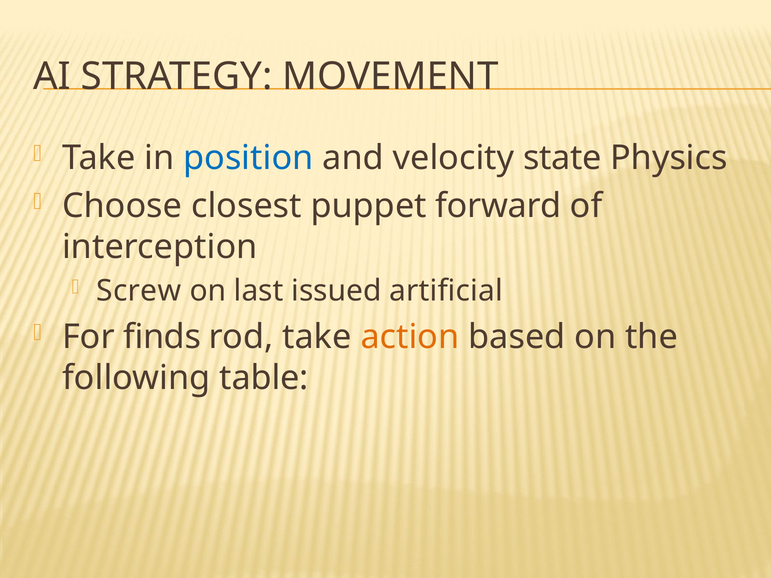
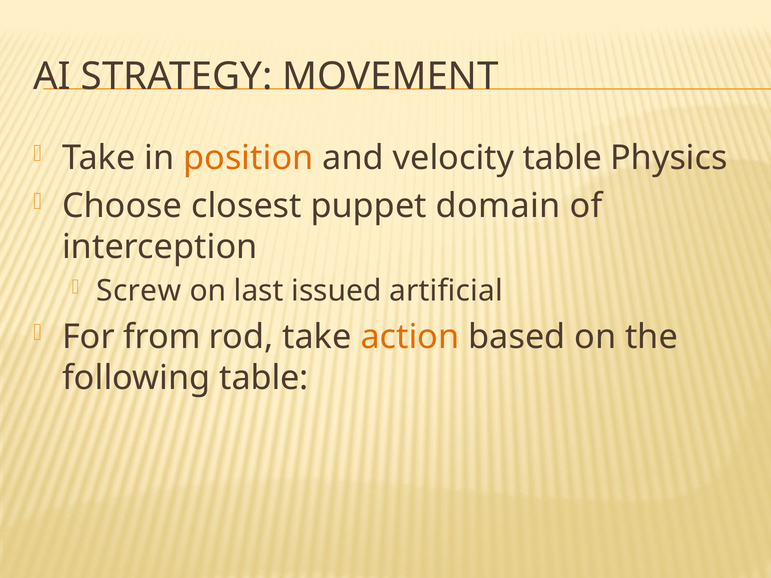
position colour: blue -> orange (248, 158)
velocity state: state -> table (562, 158)
forward: forward -> domain (498, 206)
finds: finds -> from (162, 337)
